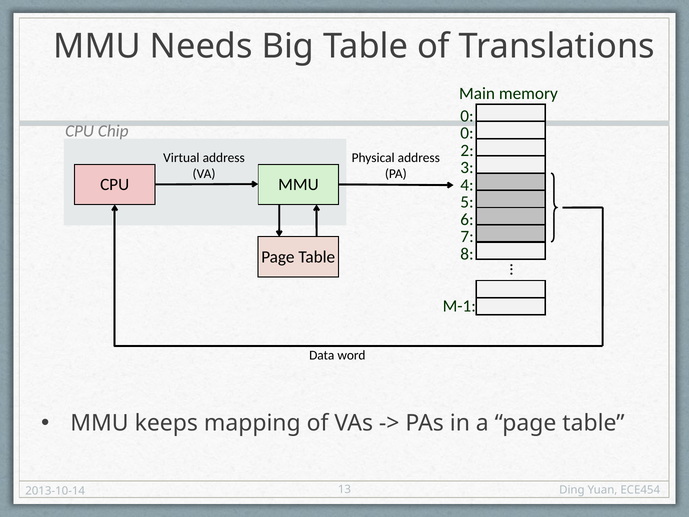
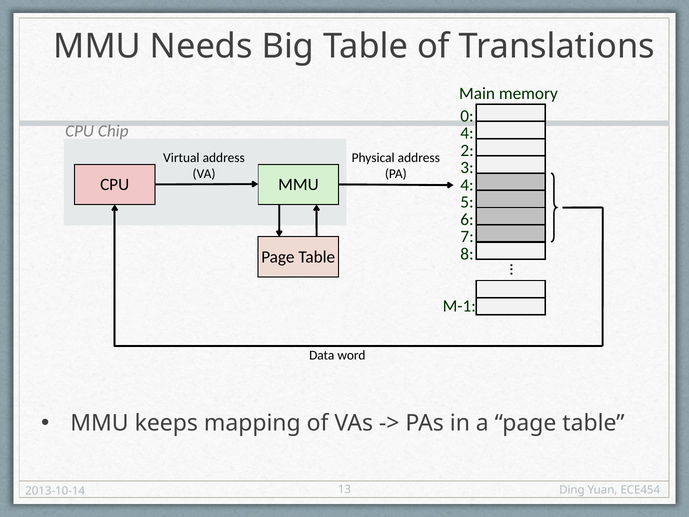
0: 0 -> 4 (467, 133)
